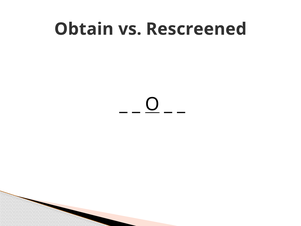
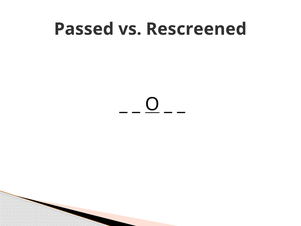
Obtain: Obtain -> Passed (84, 29)
